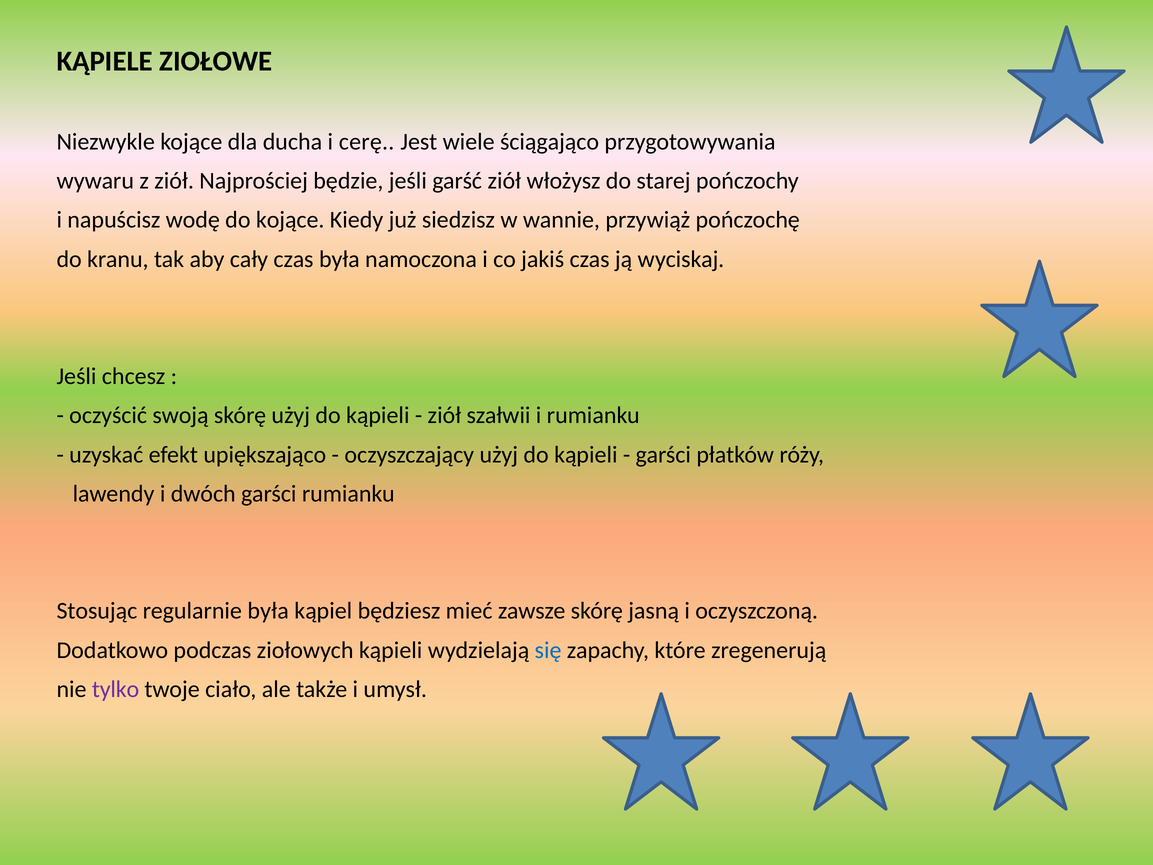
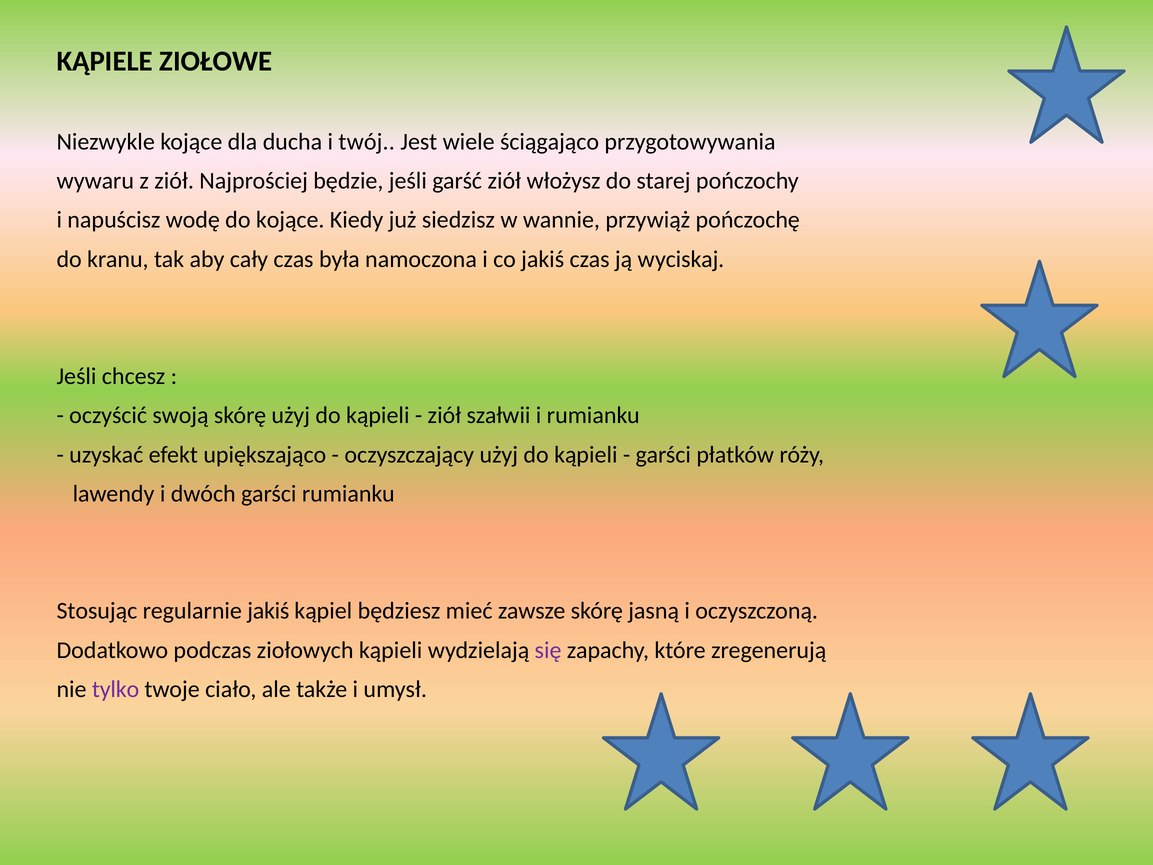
cerę: cerę -> twój (367, 142)
regularnie była: była -> jakiś (268, 611)
się colour: blue -> purple (548, 650)
